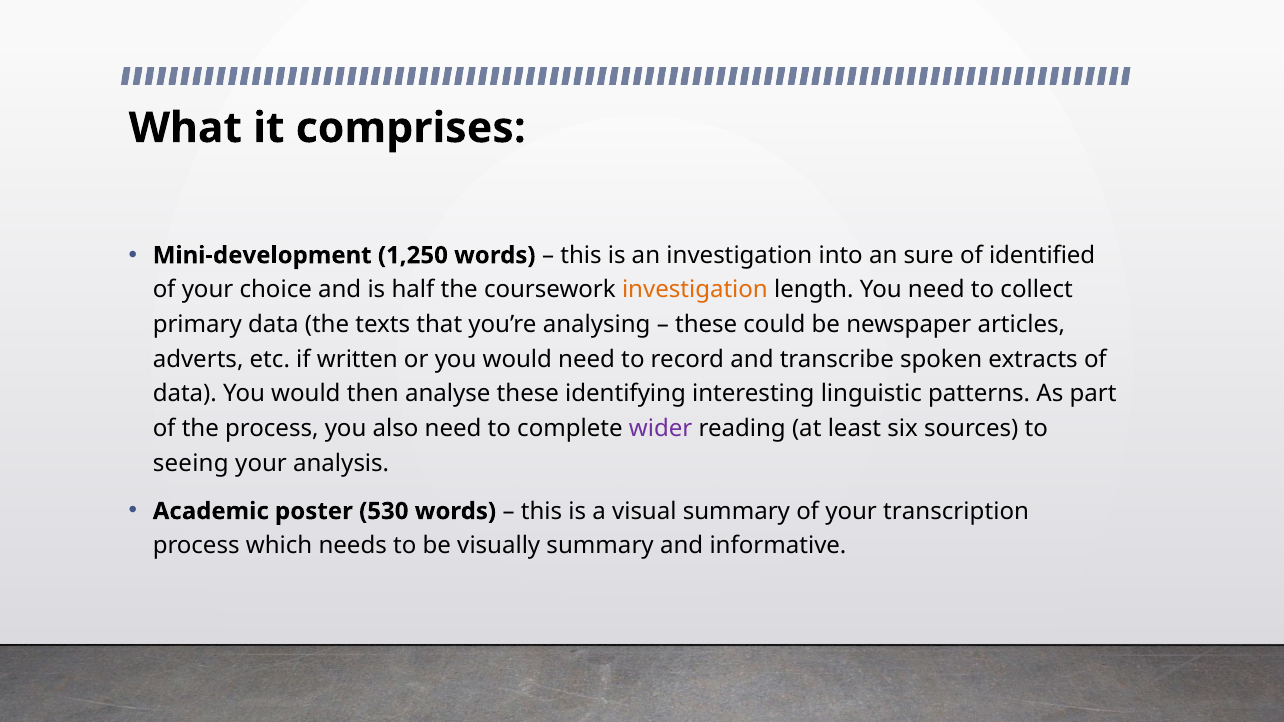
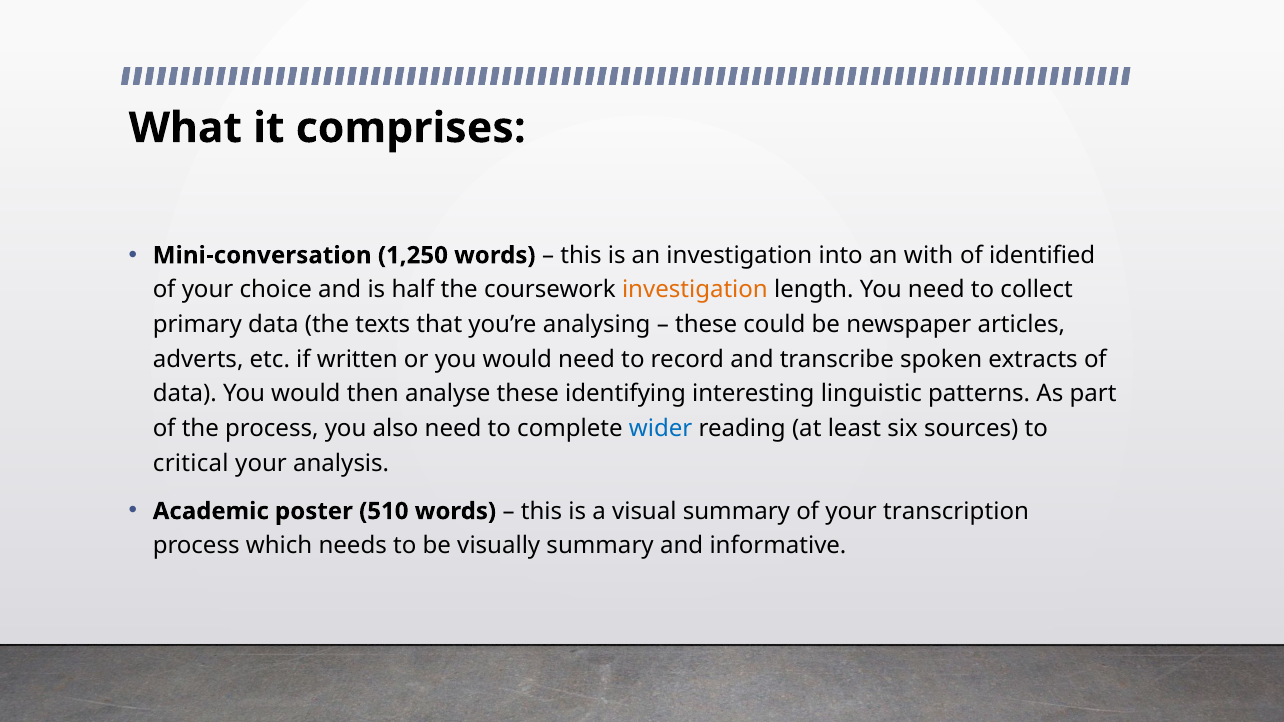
Mini-development: Mini-development -> Mini-conversation (262, 255)
sure: sure -> with (929, 255)
wider colour: purple -> blue (661, 429)
seeing: seeing -> critical (191, 463)
530: 530 -> 510 (384, 511)
